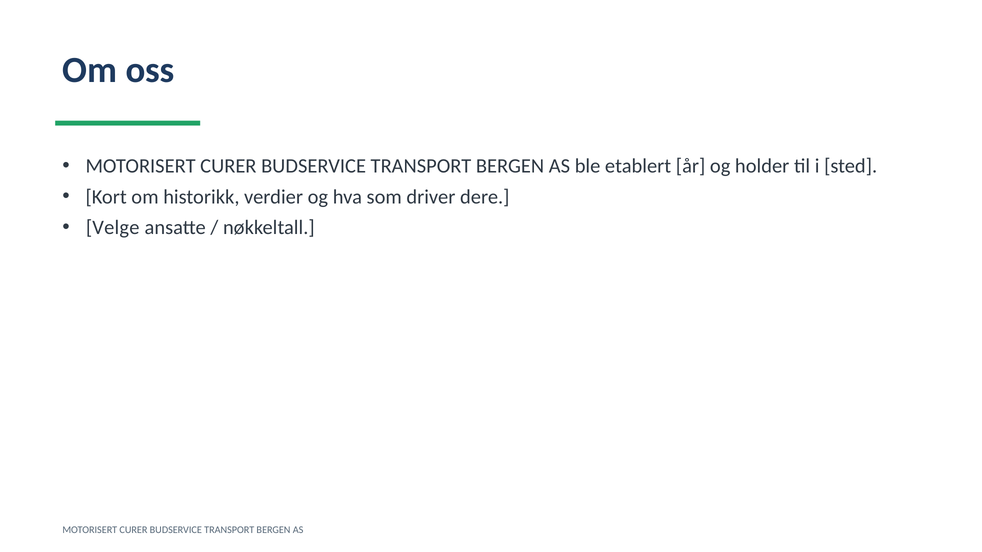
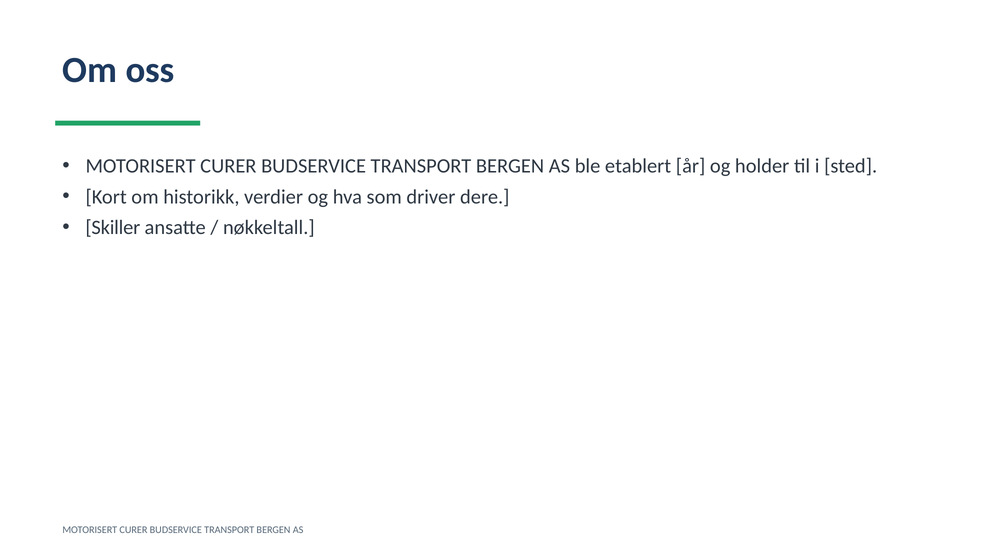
Velge: Velge -> Skiller (113, 228)
